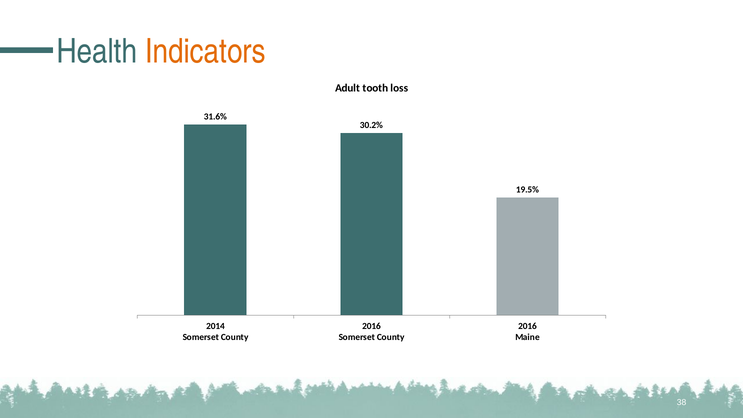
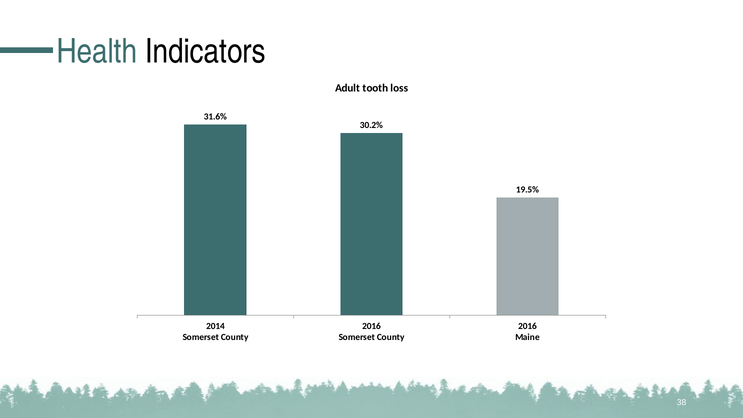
Indicators colour: orange -> black (205, 51)
